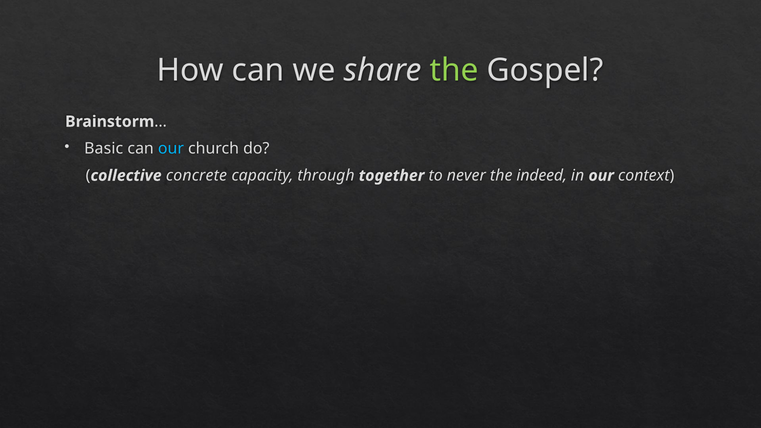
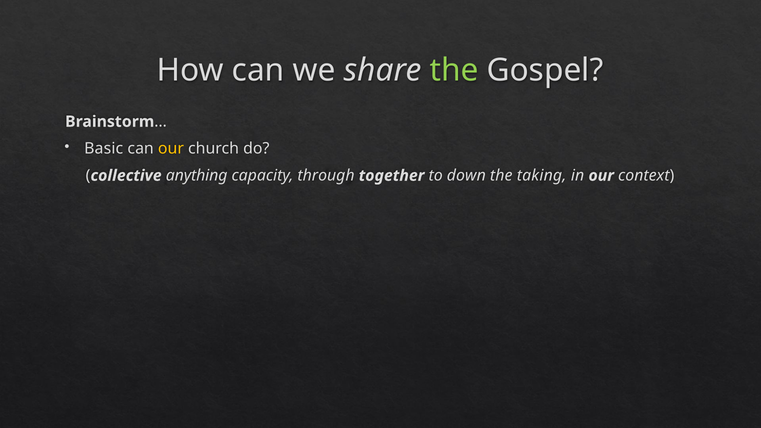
our colour: light blue -> yellow (171, 149)
concrete: concrete -> anything (197, 176)
never: never -> down (466, 176)
indeed: indeed -> taking (542, 176)
